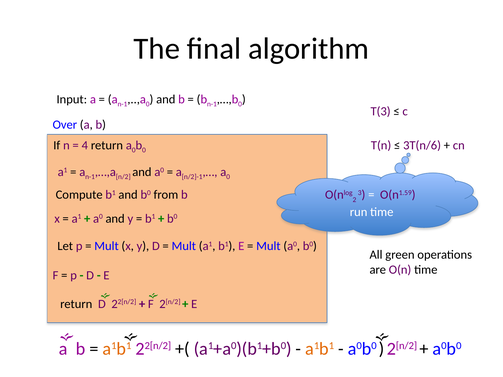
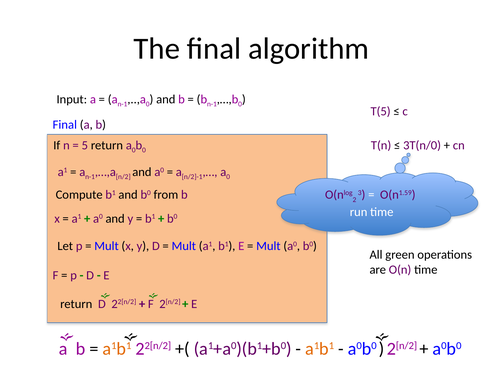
T(3: T(3 -> T(5 (381, 111)
Over: Over -> Final (65, 125)
4: 4 -> 5 (85, 145)
3T(n/6: 3T(n/6 -> 3T(n/0 (422, 145)
